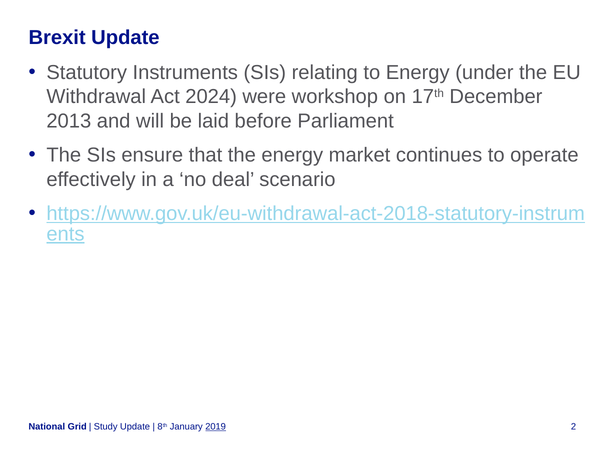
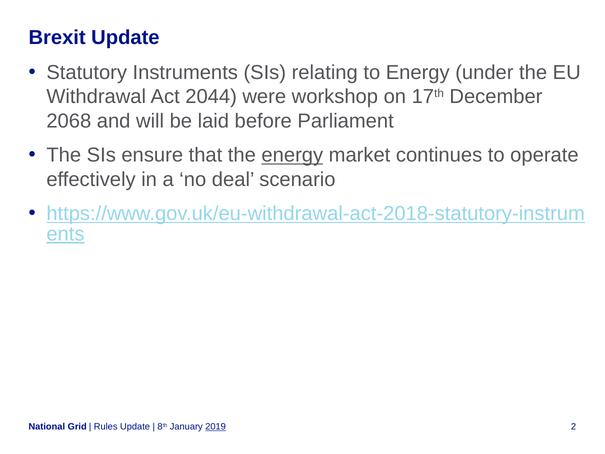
2024: 2024 -> 2044 (211, 97)
2013: 2013 -> 2068 (69, 121)
energy underline: none -> present (292, 155)
Study: Study -> Rules (106, 427)
